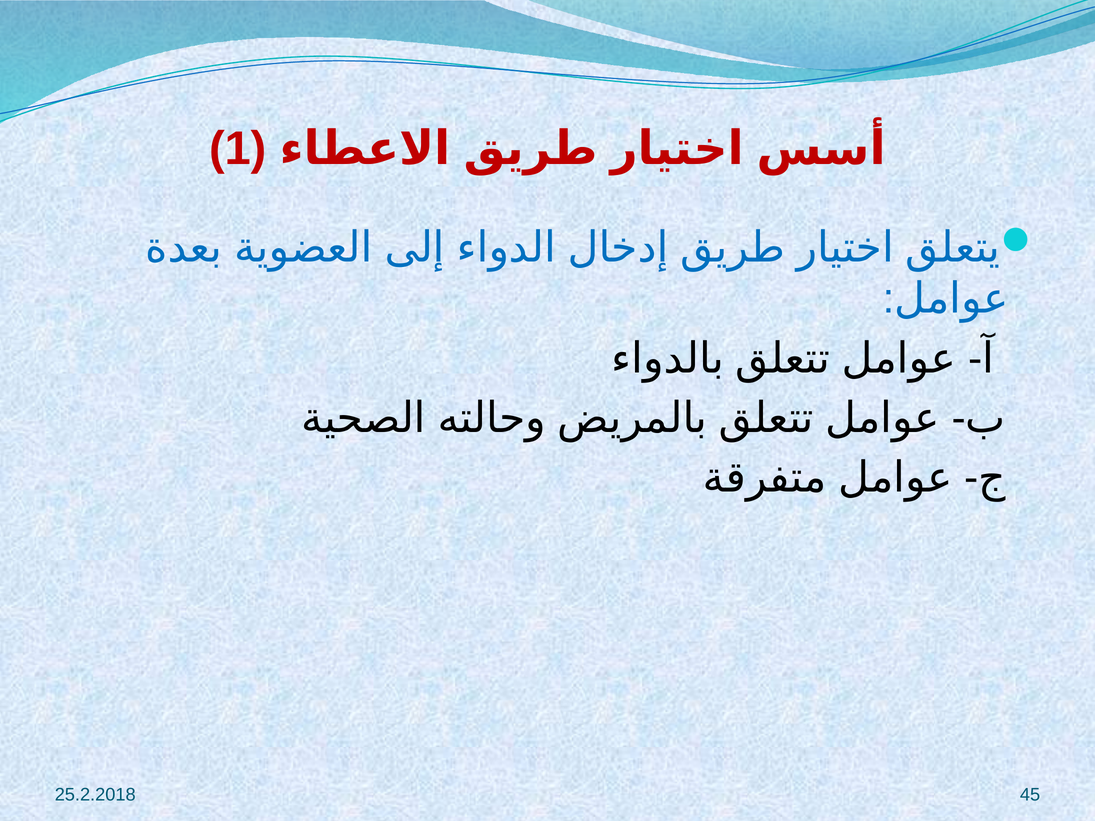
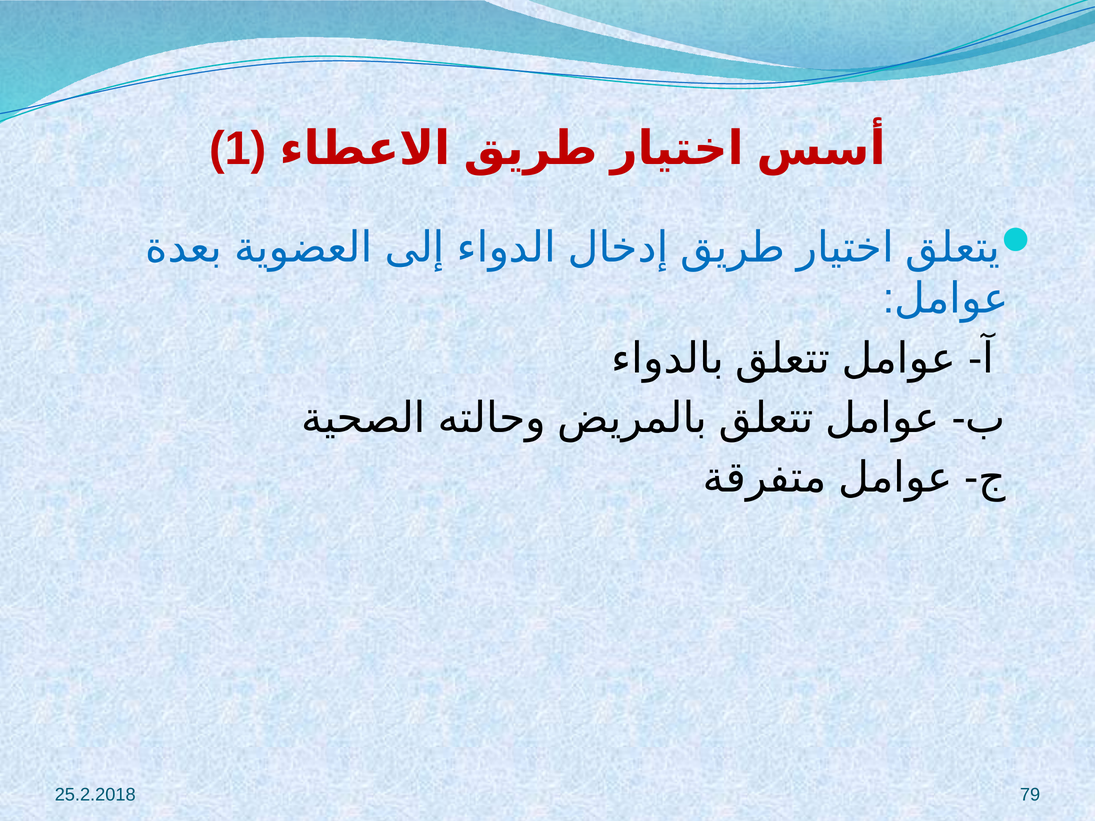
45: 45 -> 79 (1030, 795)
